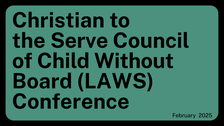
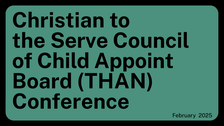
Without: Without -> Appoint (134, 61)
LAWS: LAWS -> THAN (115, 81)
